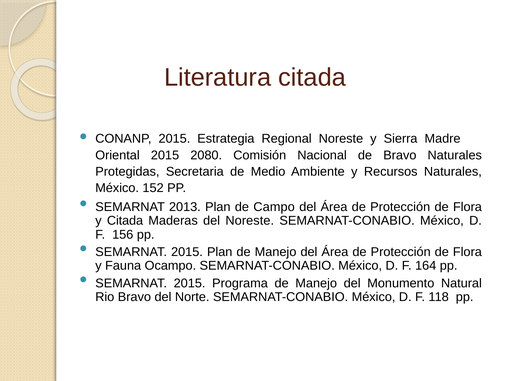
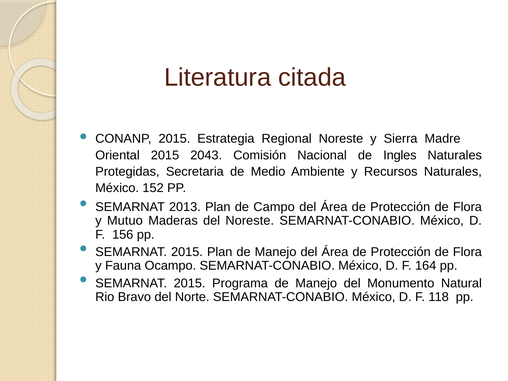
2080: 2080 -> 2043 (206, 155)
de Bravo: Bravo -> Ingles (400, 155)
y Citada: Citada -> Mutuo (125, 221)
